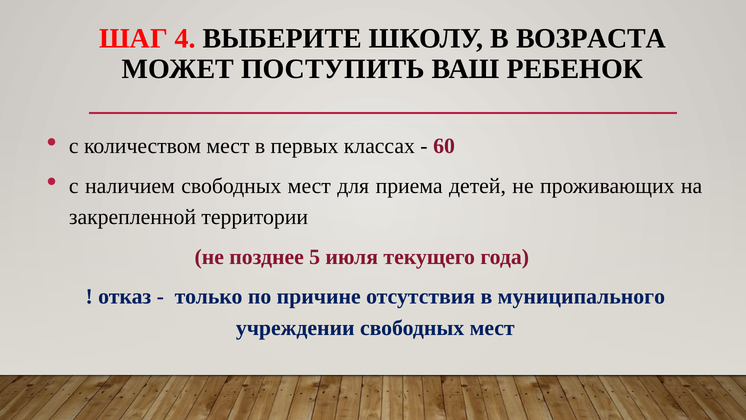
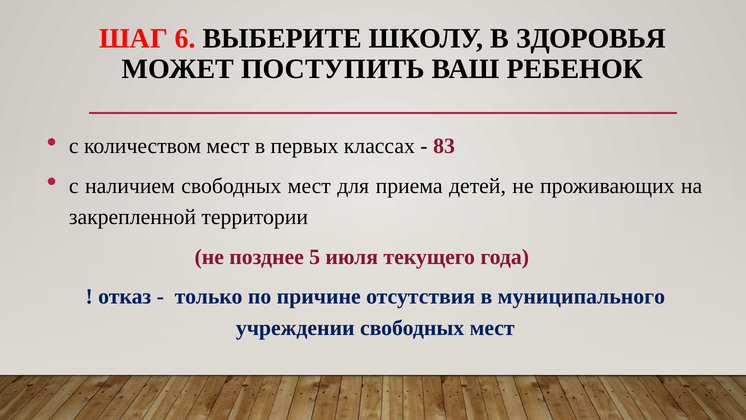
4: 4 -> 6 (185, 39)
ВОЗРАСТА: ВОЗРАСТА -> ЗДОРОВЬЯ (591, 39)
60: 60 -> 83 (444, 146)
